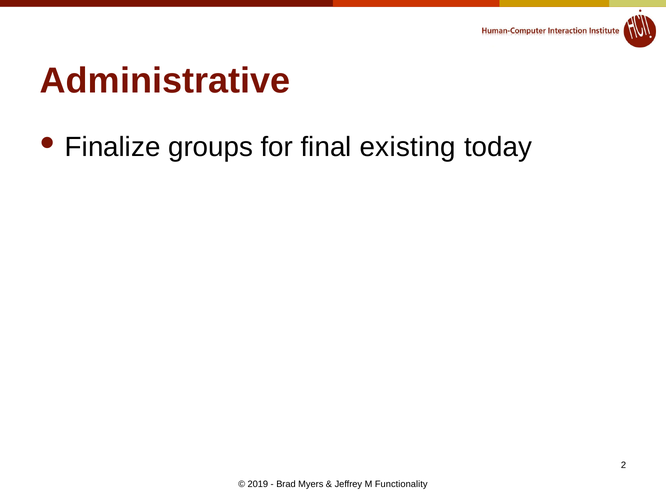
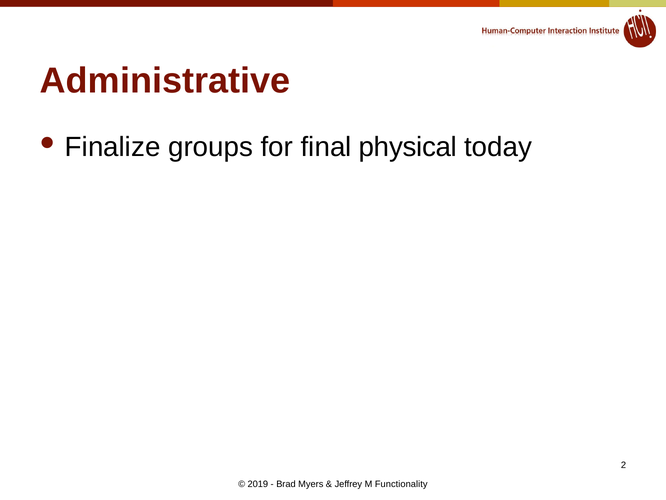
existing: existing -> physical (408, 147)
